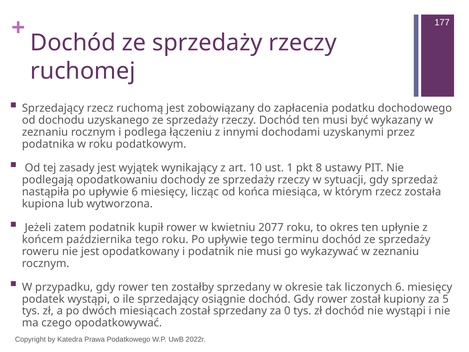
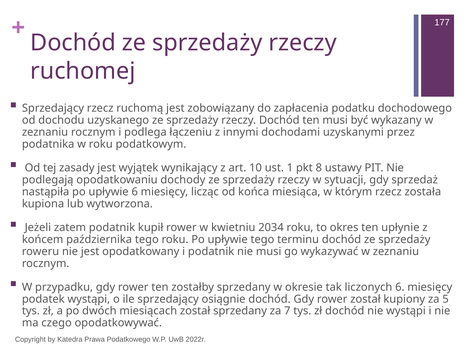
2077: 2077 -> 2034 (271, 227)
0: 0 -> 7 (287, 311)
